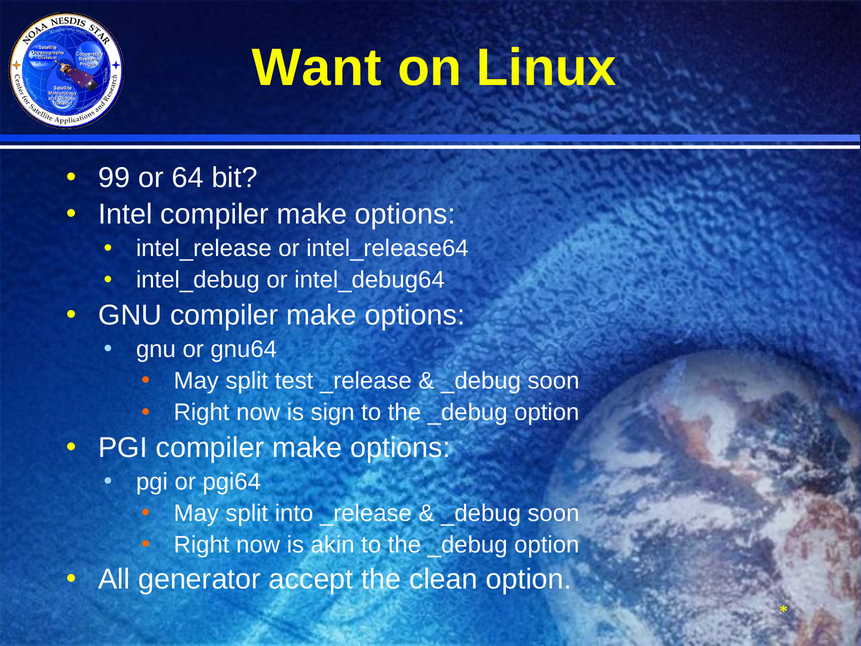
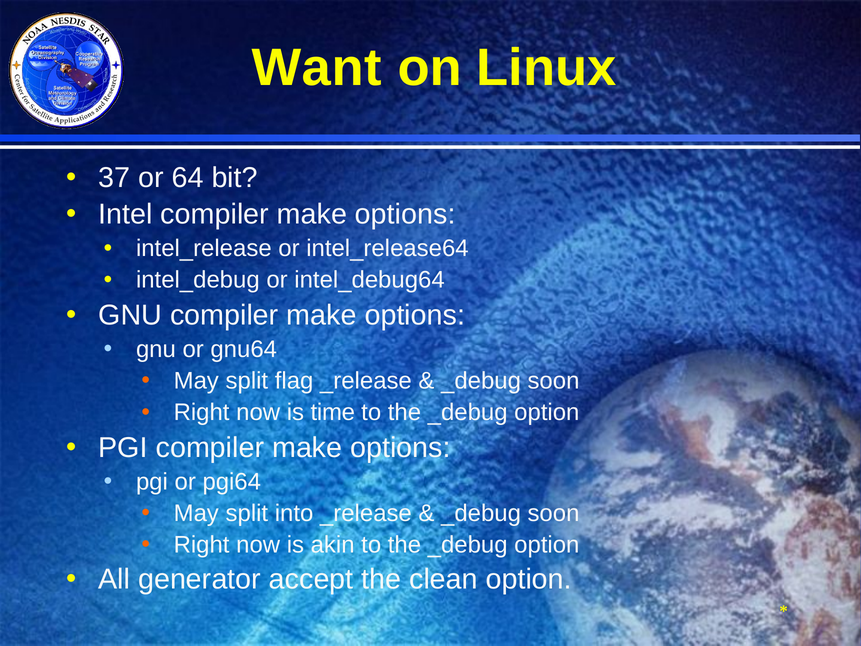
99: 99 -> 37 (114, 178)
test: test -> flag (294, 381)
sign: sign -> time (333, 412)
